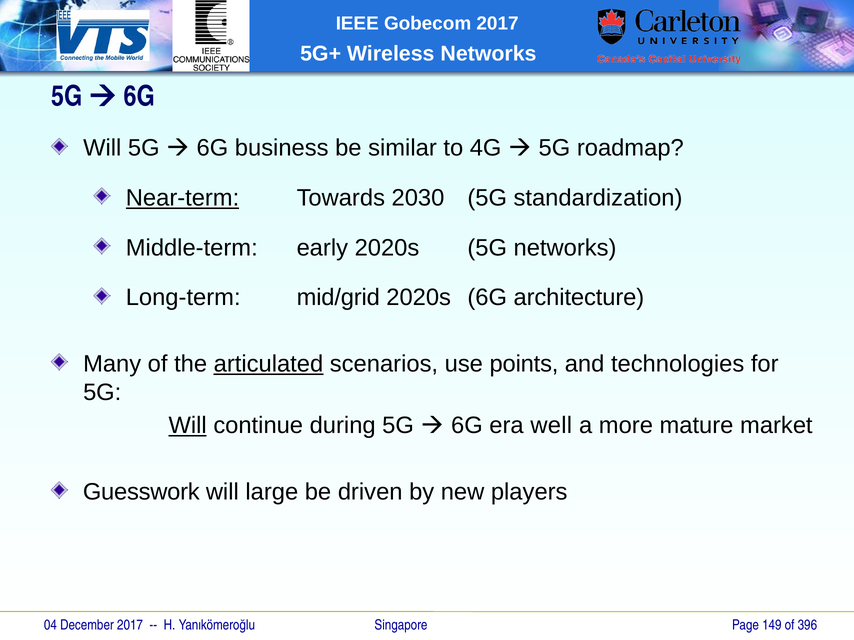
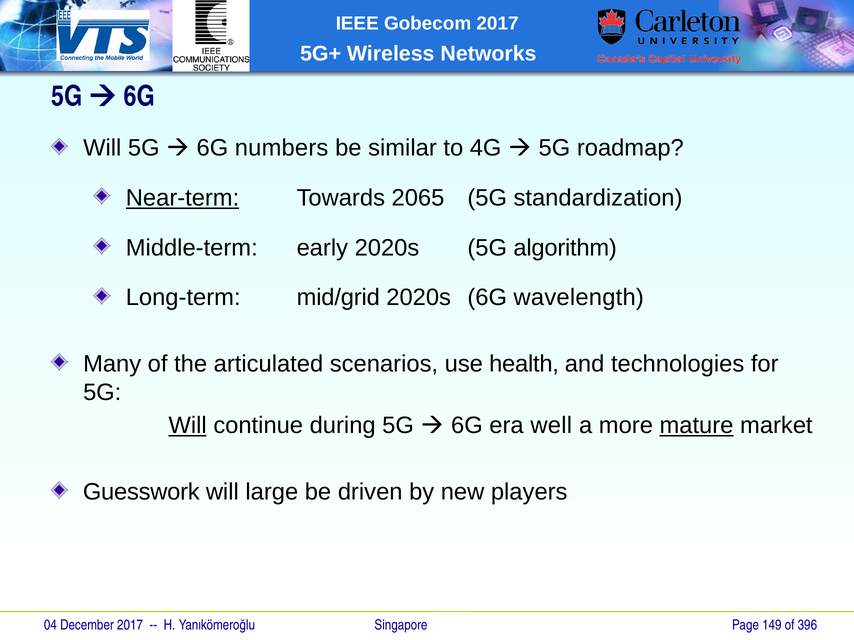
business: business -> numbers (282, 148)
2030: 2030 -> 2065 (418, 198)
5G networks: networks -> algorithm (565, 248)
architecture: architecture -> wavelength (579, 298)
articulated underline: present -> none (268, 364)
points: points -> health (524, 364)
mature underline: none -> present (696, 426)
